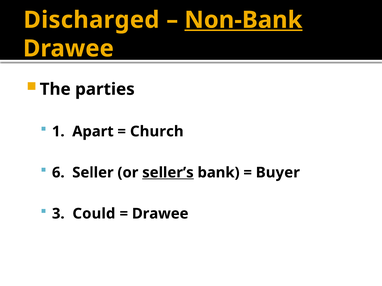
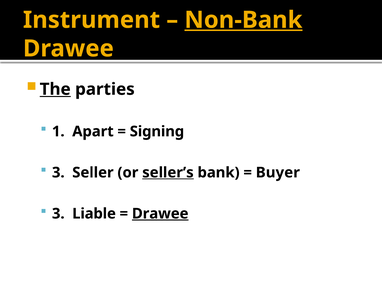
Discharged: Discharged -> Instrument (92, 20)
The underline: none -> present (55, 89)
Church: Church -> Signing (157, 132)
6: 6 -> 3 (58, 173)
Could: Could -> Liable (94, 214)
Drawee underline: none -> present (160, 214)
